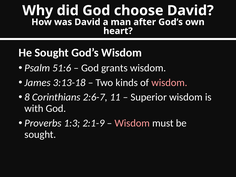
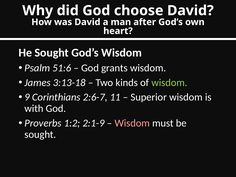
wisdom colour: pink -> light green (169, 83)
8: 8 -> 9 (27, 97)
1:3: 1:3 -> 1:2 (72, 123)
